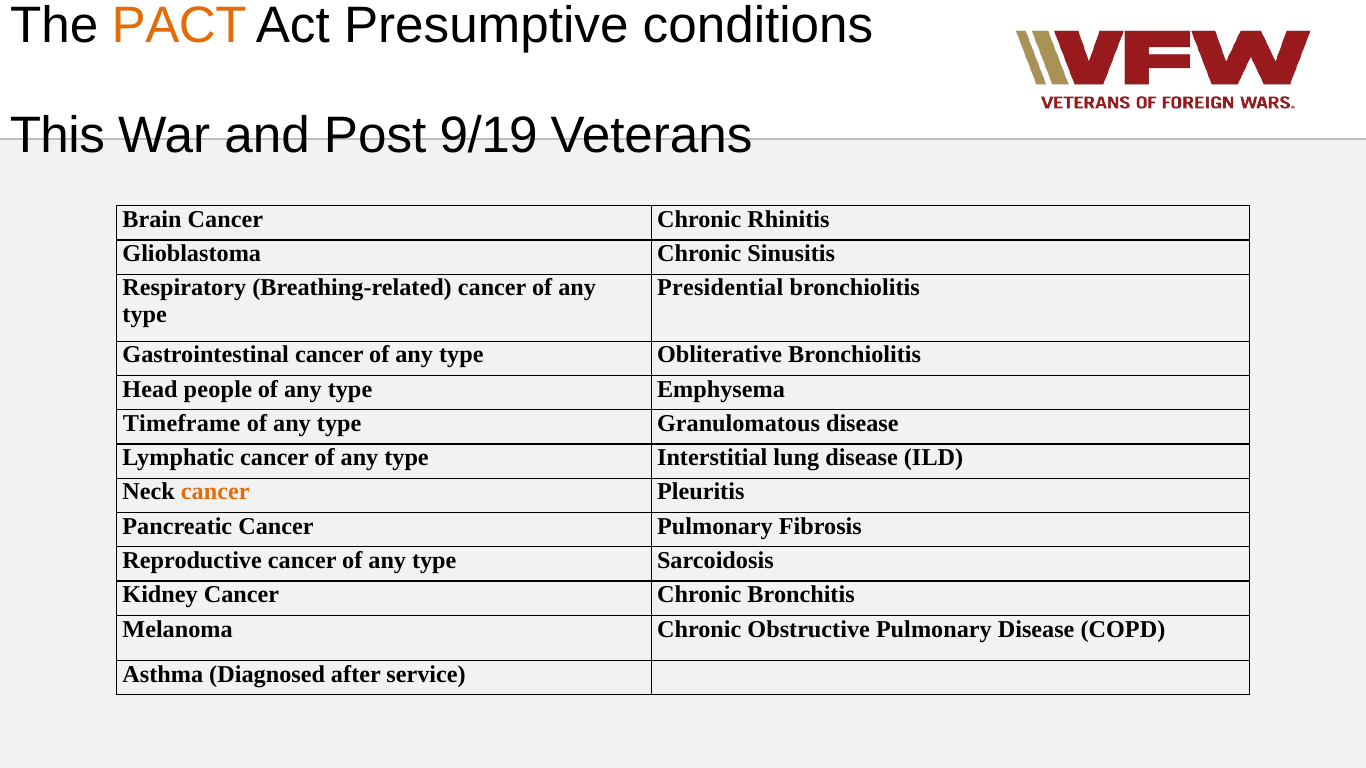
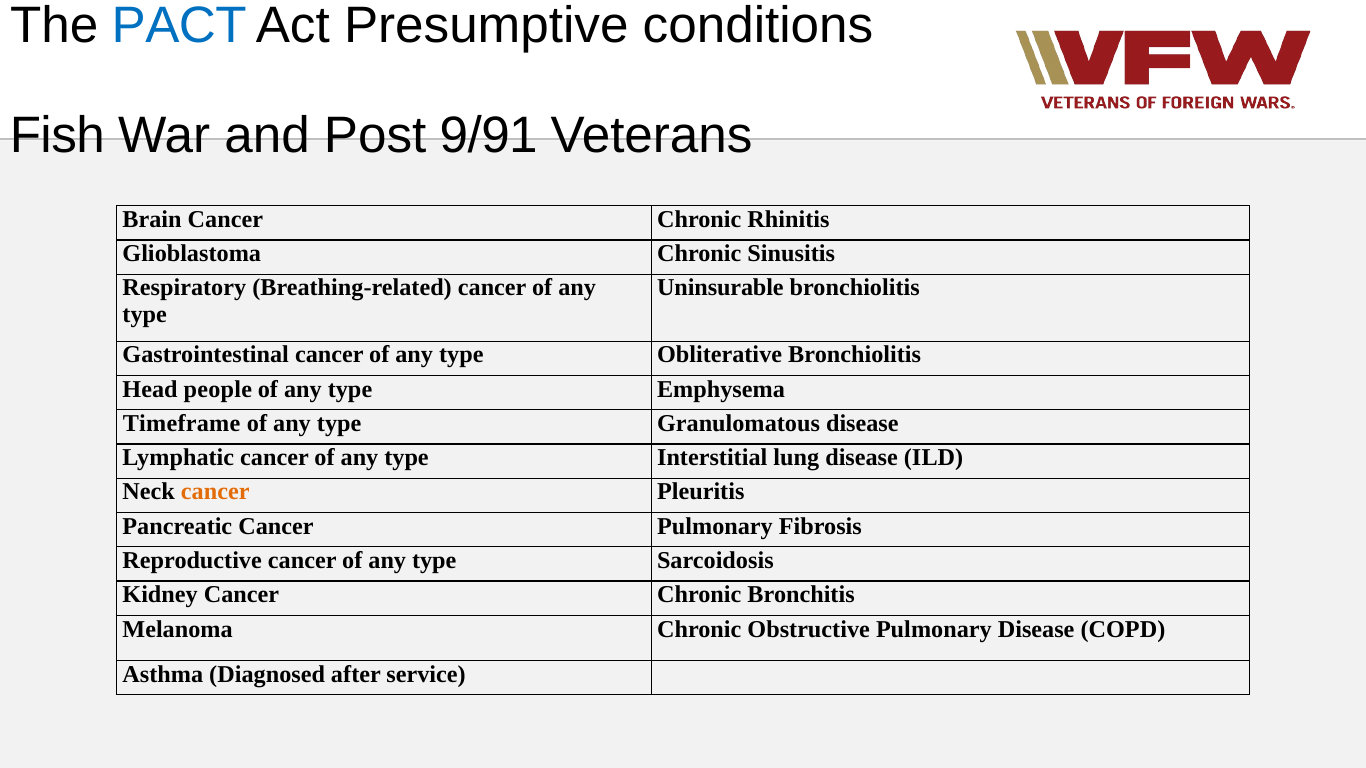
PACT colour: orange -> blue (179, 25)
This: This -> Fish (57, 136)
9/19: 9/19 -> 9/91 (489, 136)
Presidential: Presidential -> Uninsurable (720, 288)
